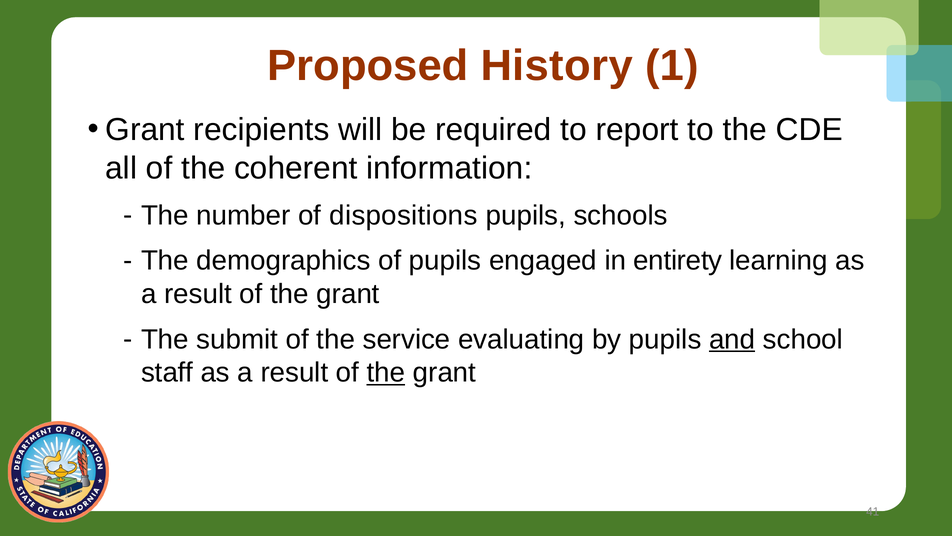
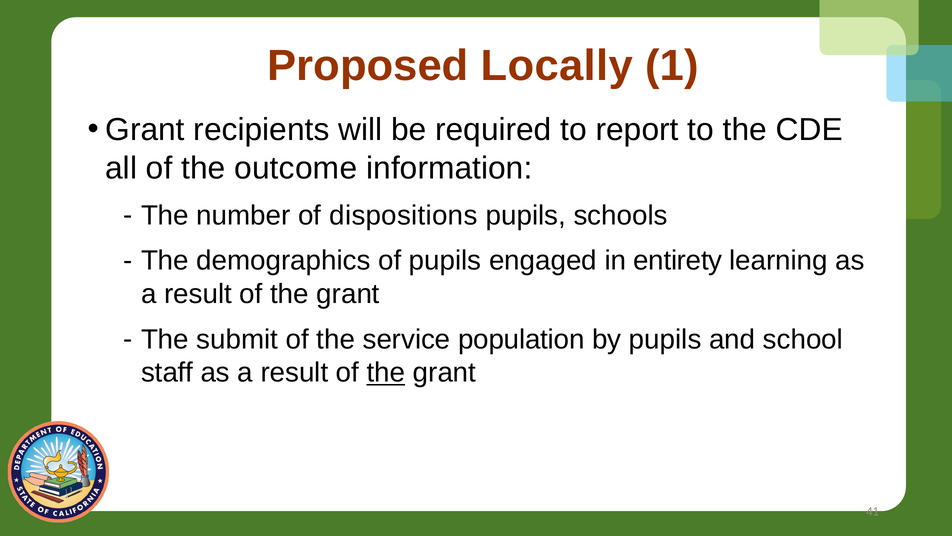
History: History -> Locally (557, 66)
coherent: coherent -> outcome (296, 168)
evaluating: evaluating -> population (521, 339)
and underline: present -> none (732, 339)
